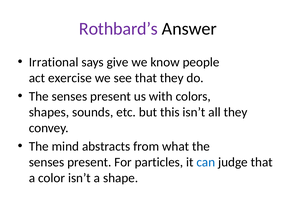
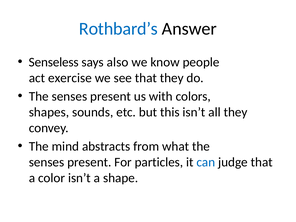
Rothbard’s colour: purple -> blue (118, 29)
Irrational: Irrational -> Senseless (54, 62)
give: give -> also (118, 62)
